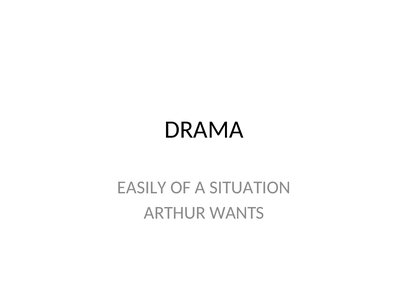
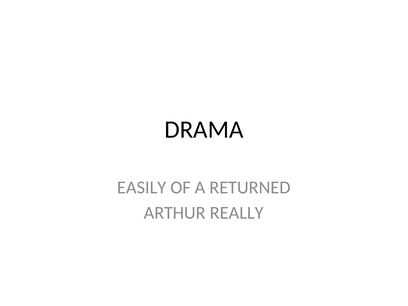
SITUATION: SITUATION -> RETURNED (250, 188)
WANTS: WANTS -> REALLY (237, 213)
